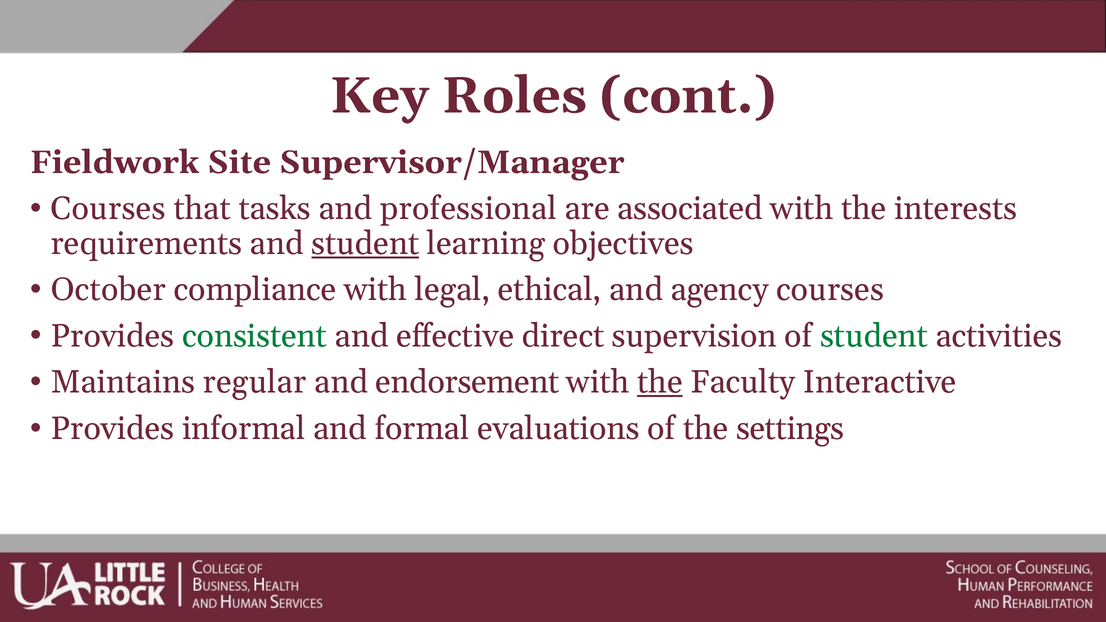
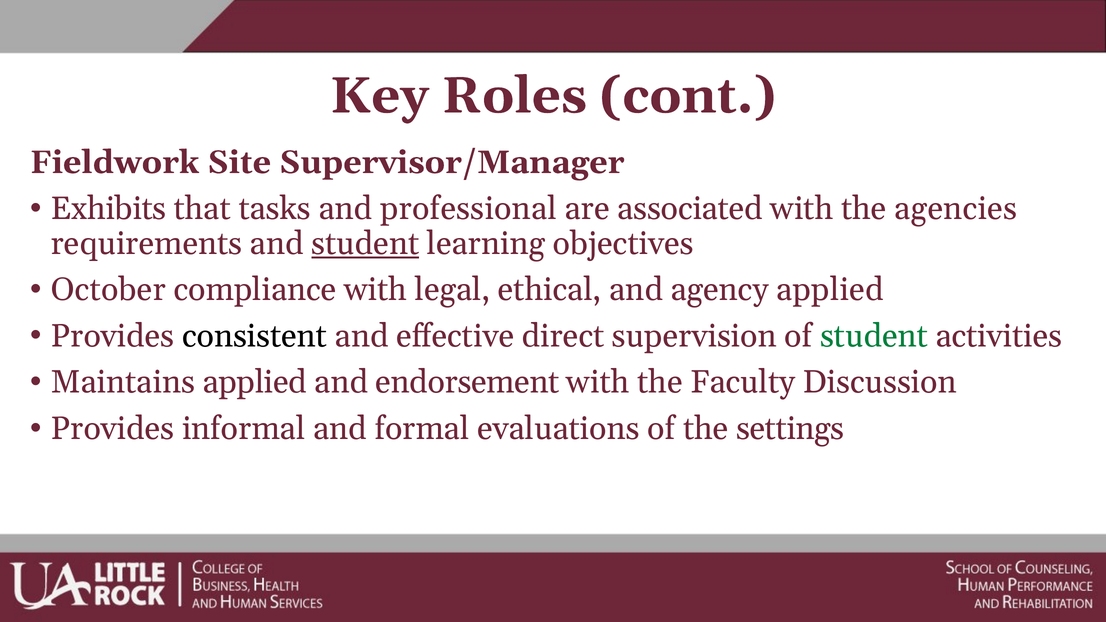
Courses: Courses -> Exhibits (108, 209)
interests: interests -> agencies (956, 209)
agency courses: courses -> applied (830, 290)
consistent colour: green -> black (255, 336)
Maintains regular: regular -> applied (255, 382)
the underline: present -> none (660, 382)
Interactive: Interactive -> Discussion (880, 382)
